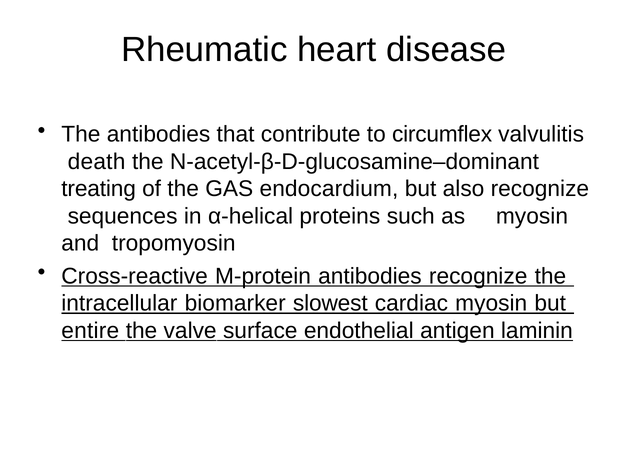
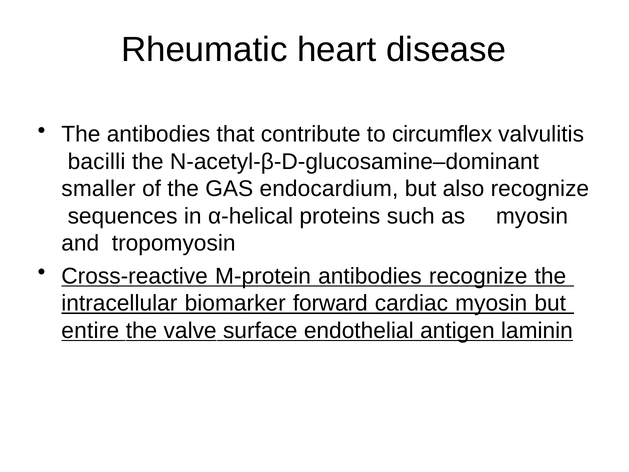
death: death -> bacilli (97, 161)
treating: treating -> smaller (98, 189)
slowest: slowest -> forward (330, 303)
